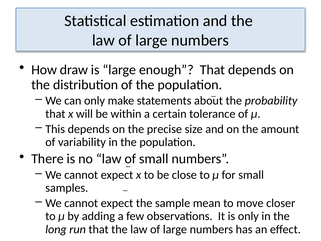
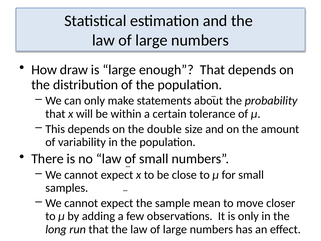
precise: precise -> double (164, 129)
